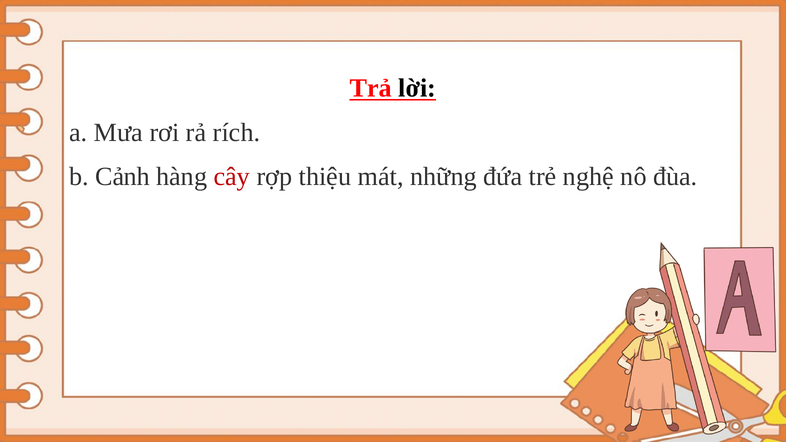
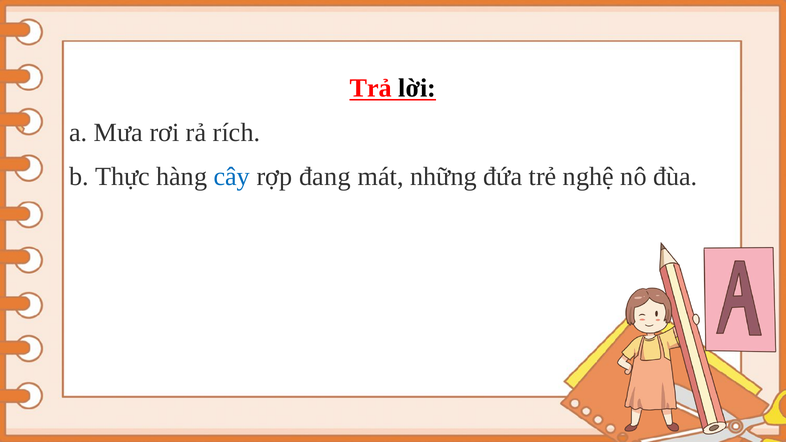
Cảnh: Cảnh -> Thực (123, 177)
cây colour: red -> blue (232, 177)
thiệu: thiệu -> đang (325, 177)
